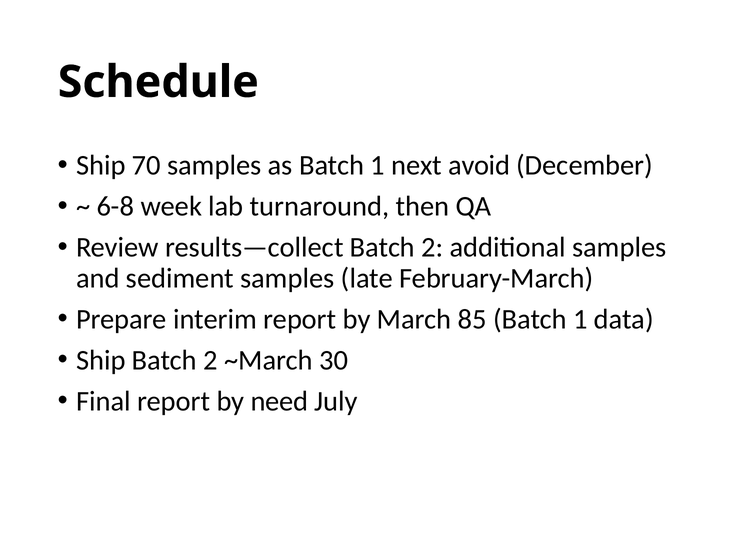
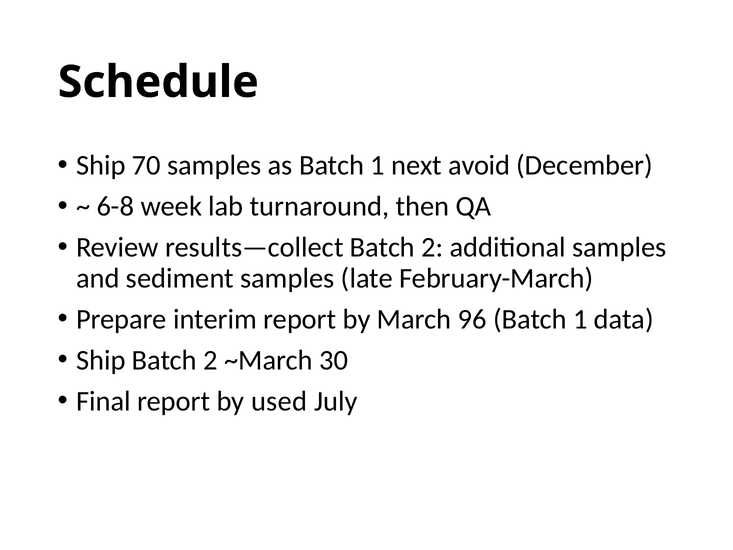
85: 85 -> 96 (472, 319)
need: need -> used (279, 401)
